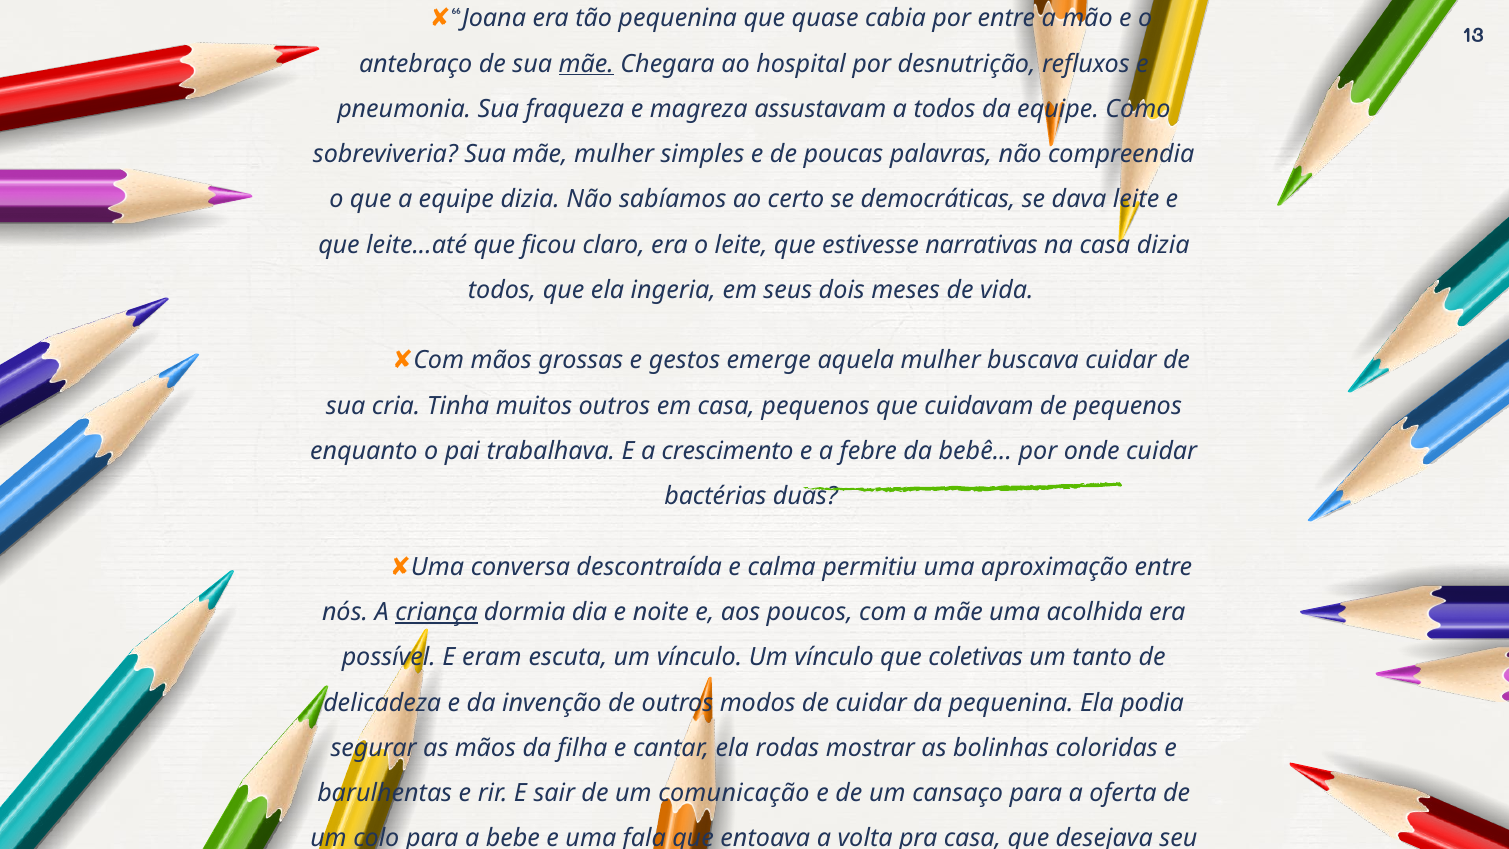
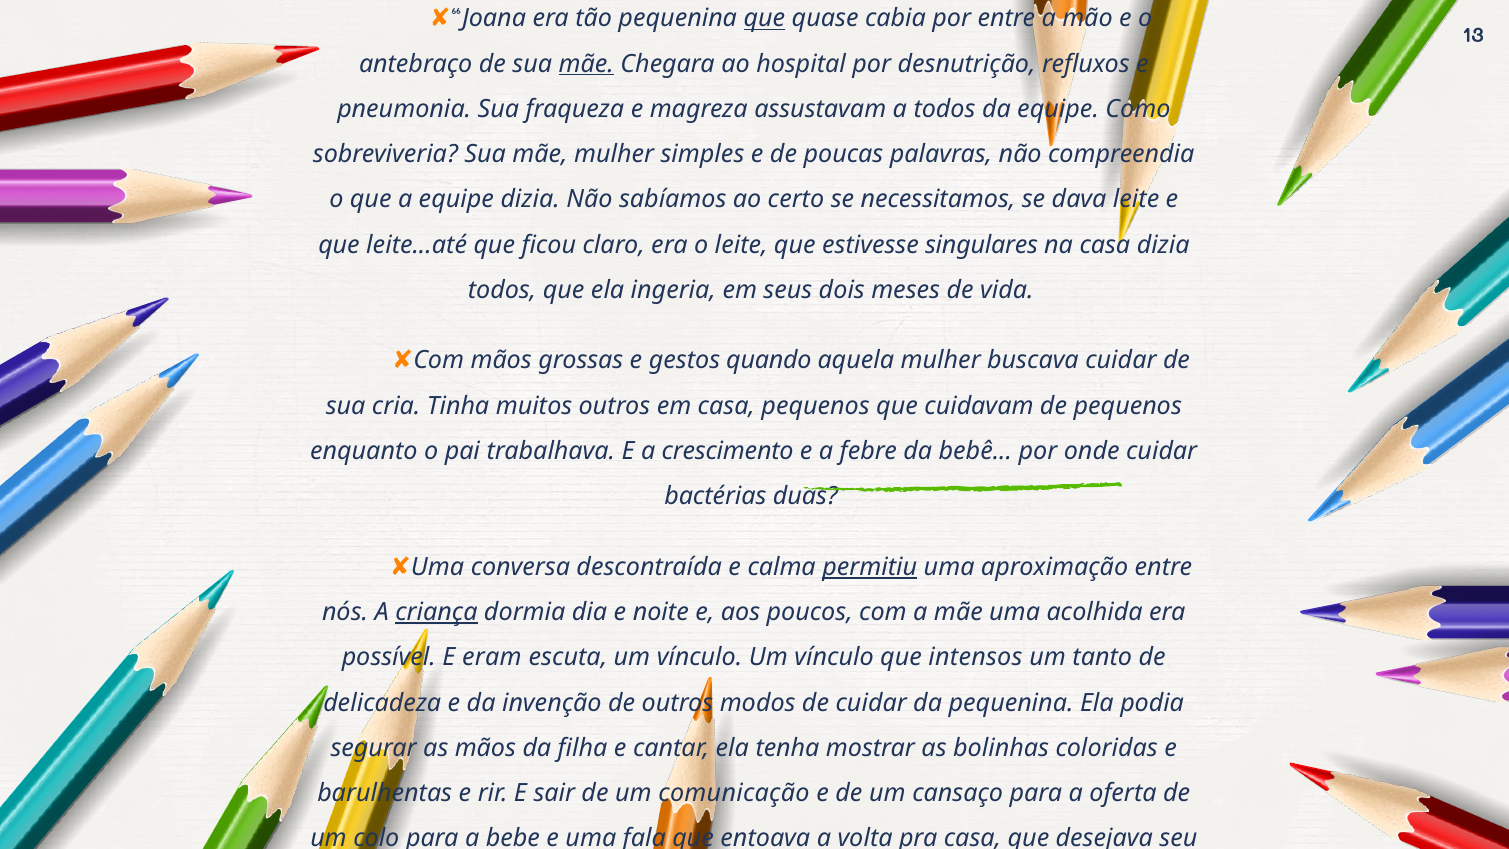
que underline: none -> present (764, 19)
democráticas: democráticas -> necessitamos (938, 200)
narrativas: narrativas -> singulares (982, 245)
emerge: emerge -> quando (769, 361)
permitiu underline: none -> present (870, 567)
coletivas: coletivas -> intensos (975, 657)
rodas: rodas -> tenha (787, 748)
